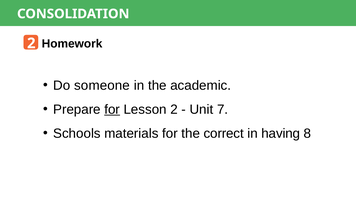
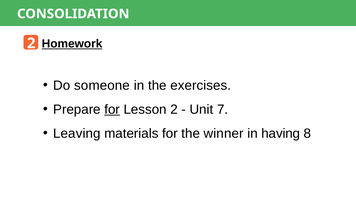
Homework underline: none -> present (72, 44)
academic: academic -> exercises (201, 86)
Schools: Schools -> Leaving (77, 134)
correct: correct -> winner (224, 134)
